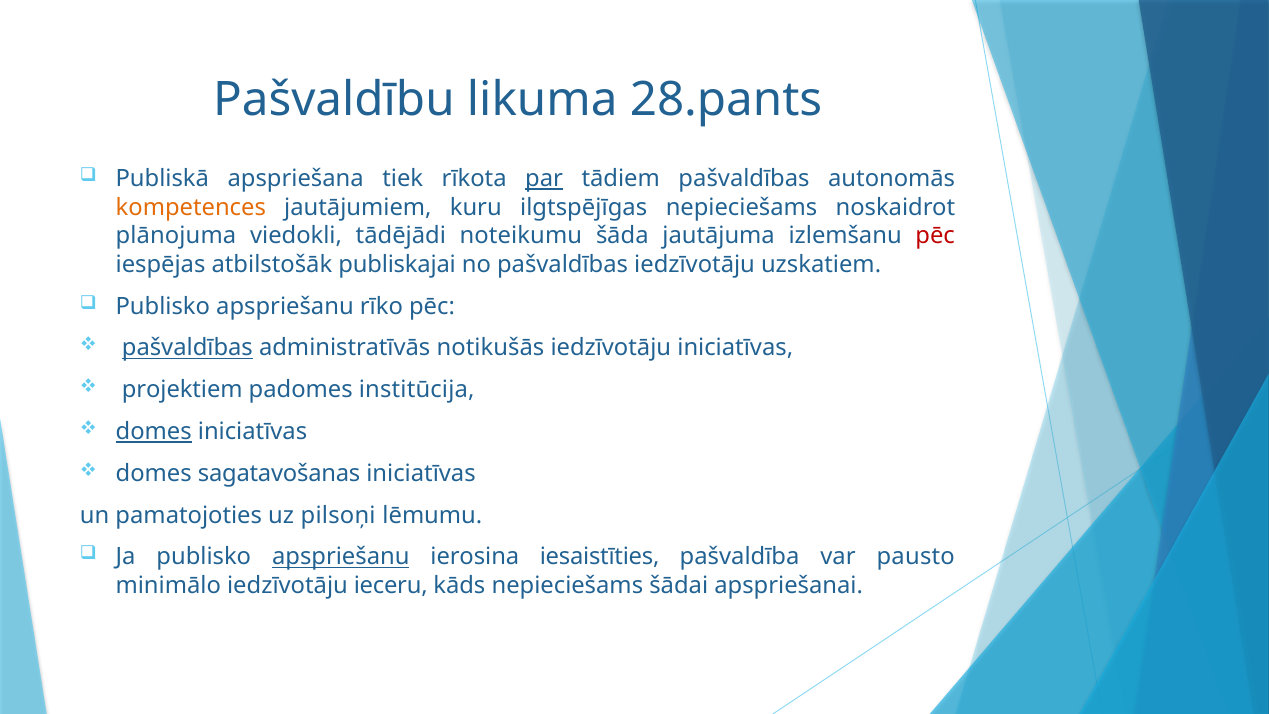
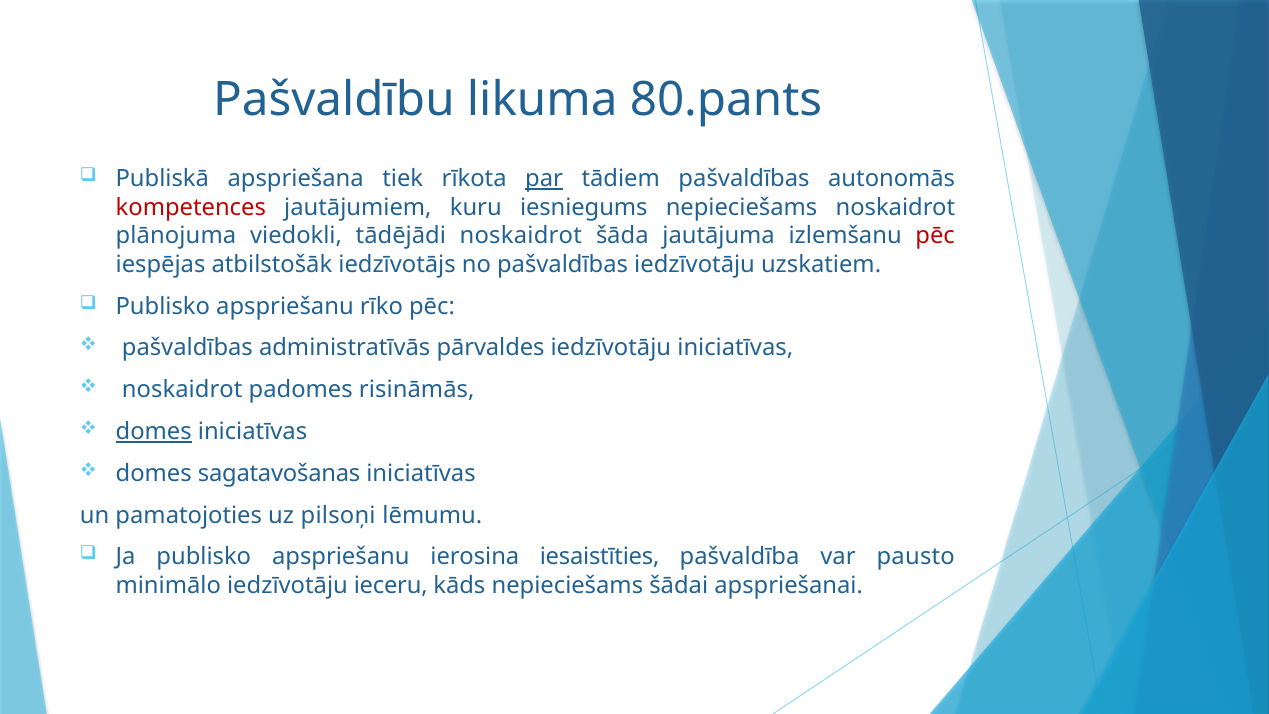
28.pants: 28.pants -> 80.pants (726, 100)
kompetences colour: orange -> red (191, 207)
ilgtspējīgas: ilgtspējīgas -> iesniegums (584, 207)
tādējādi noteikumu: noteikumu -> noskaidrot (521, 236)
publiskajai: publiskajai -> iedzīvotājs (397, 264)
pašvaldības underline: present -> none (187, 348)
notikušās: notikušās -> pārvaldes (491, 348)
projektiem: projektiem -> noskaidrot (182, 390)
institūcija: institūcija -> risināmās (417, 390)
apspriešanu underline: present -> none (341, 557)
